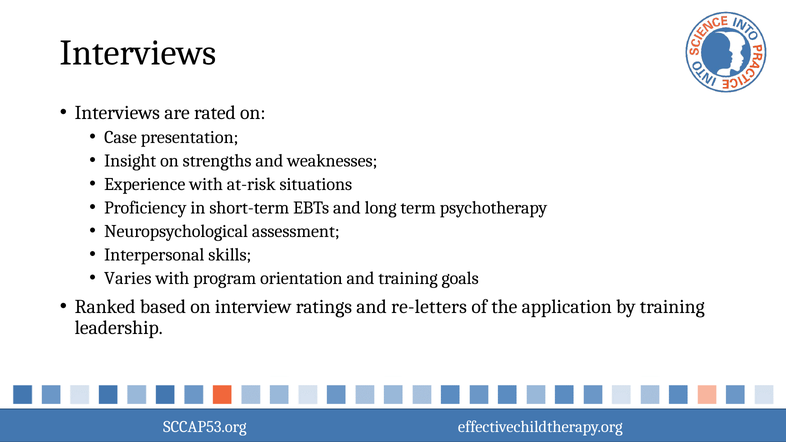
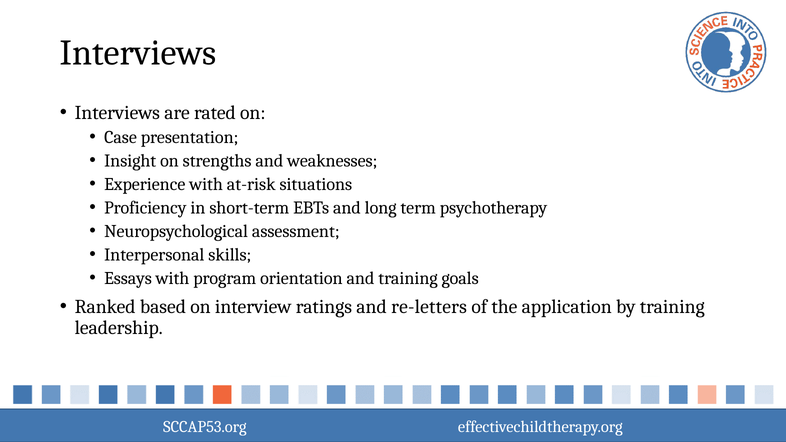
Varies: Varies -> Essays (128, 278)
